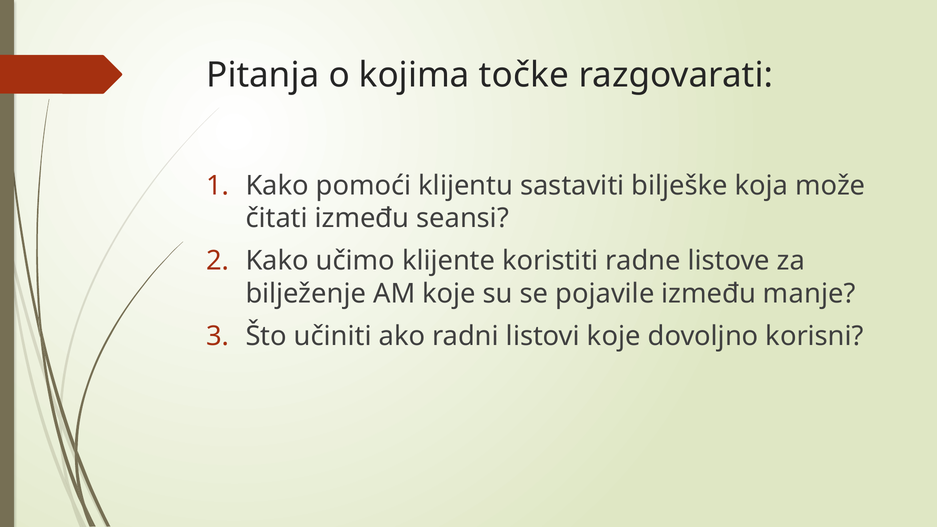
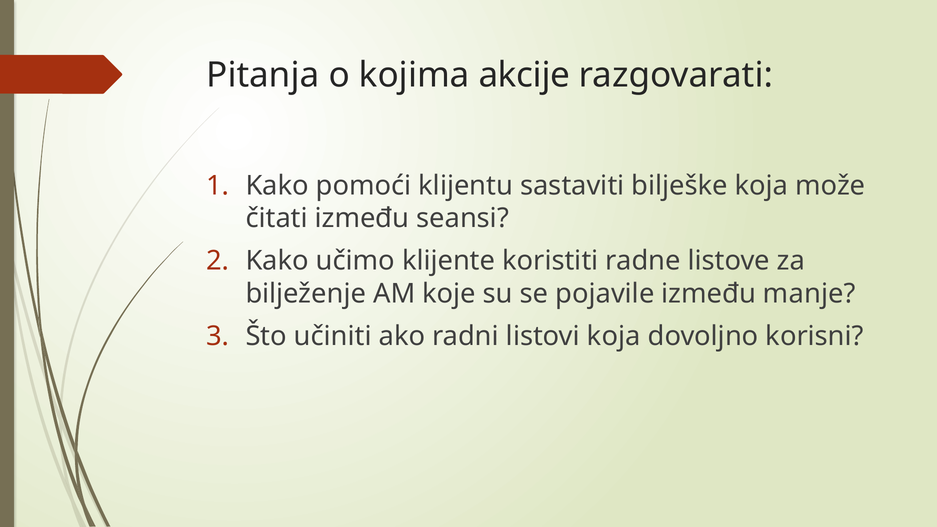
točke: točke -> akcije (524, 75)
listovi koje: koje -> koja (614, 336)
